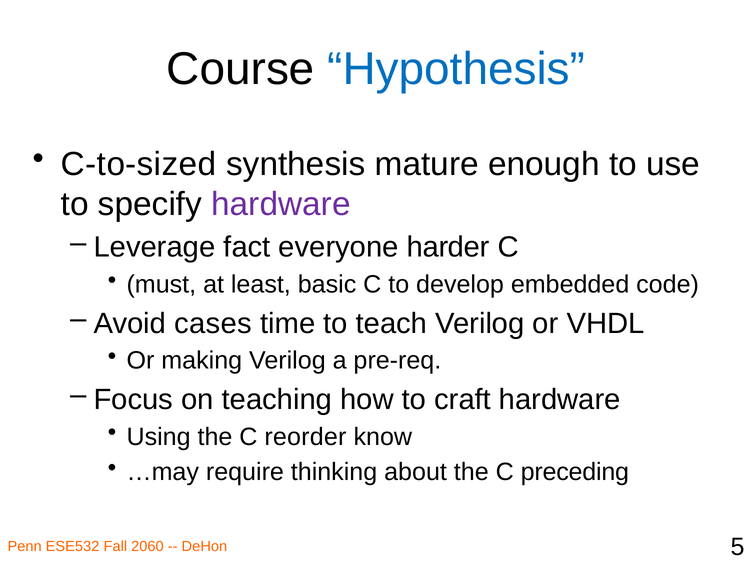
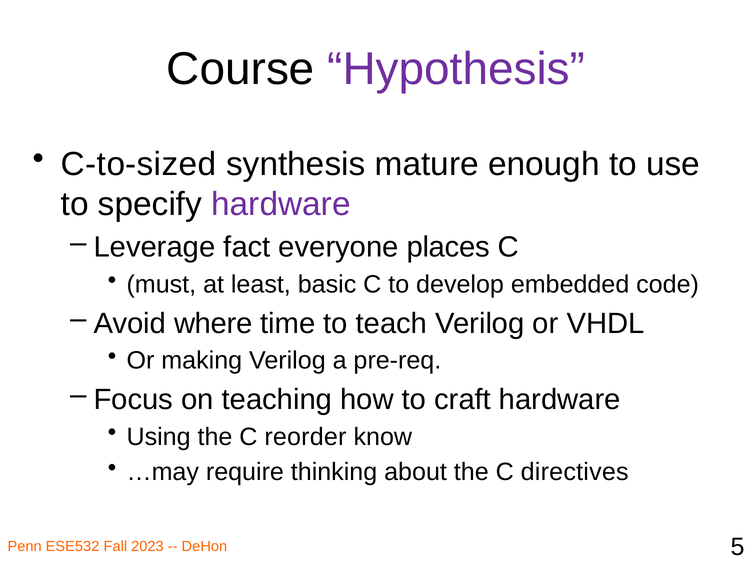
Hypothesis colour: blue -> purple (456, 69)
harder: harder -> places (448, 247)
cases: cases -> where (213, 323)
preceding: preceding -> directives (575, 472)
2060: 2060 -> 2023 (147, 546)
